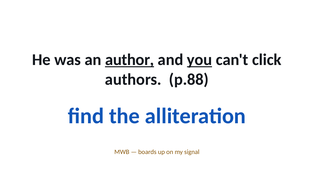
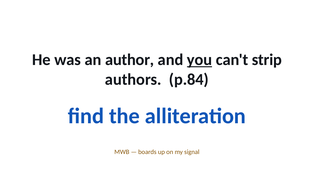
author underline: present -> none (130, 60)
click: click -> strip (267, 60)
p.88: p.88 -> p.84 (189, 79)
